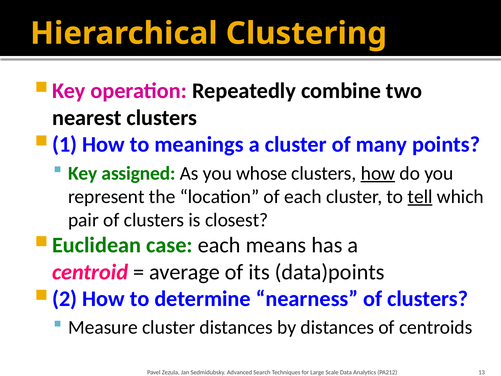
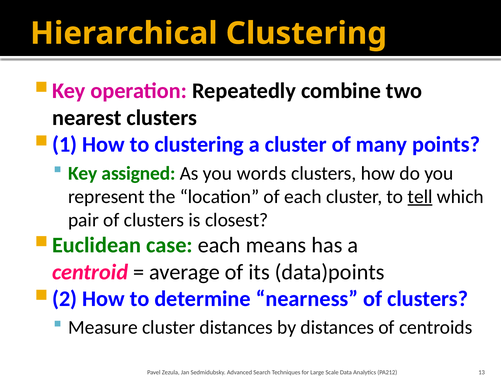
to meanings: meanings -> clustering (199, 144)
whose: whose -> words (262, 173)
how underline: present -> none (378, 173)
